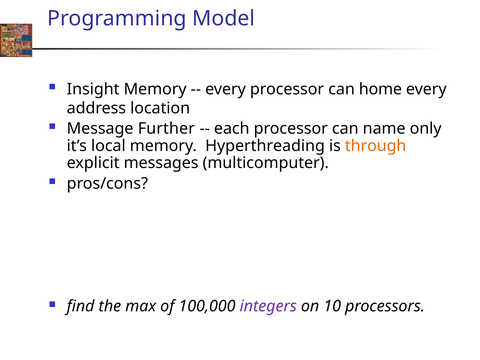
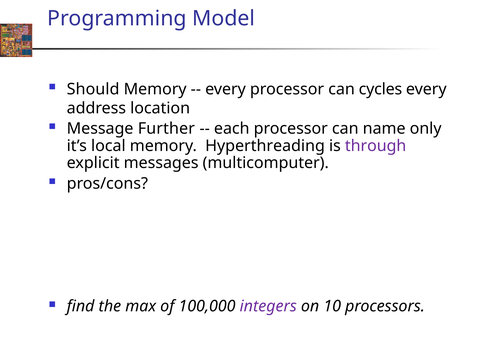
Insight: Insight -> Should (93, 89)
home: home -> cycles (380, 89)
through colour: orange -> purple (376, 146)
